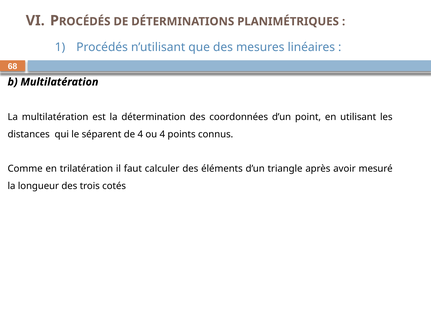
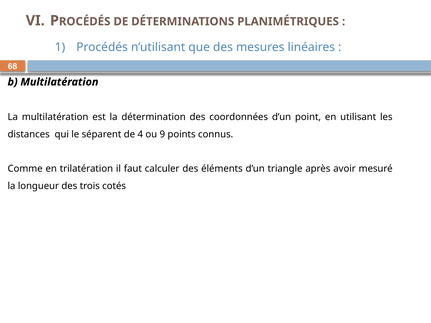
ou 4: 4 -> 9 (162, 134)
